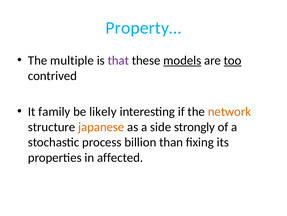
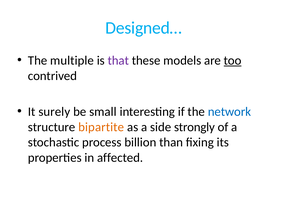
Property…: Property… -> Designed… (144, 28)
models underline: present -> none (182, 60)
family: family -> surely (54, 111)
likely: likely -> small (103, 111)
network colour: orange -> blue (229, 111)
japanese: japanese -> bipartite (101, 127)
